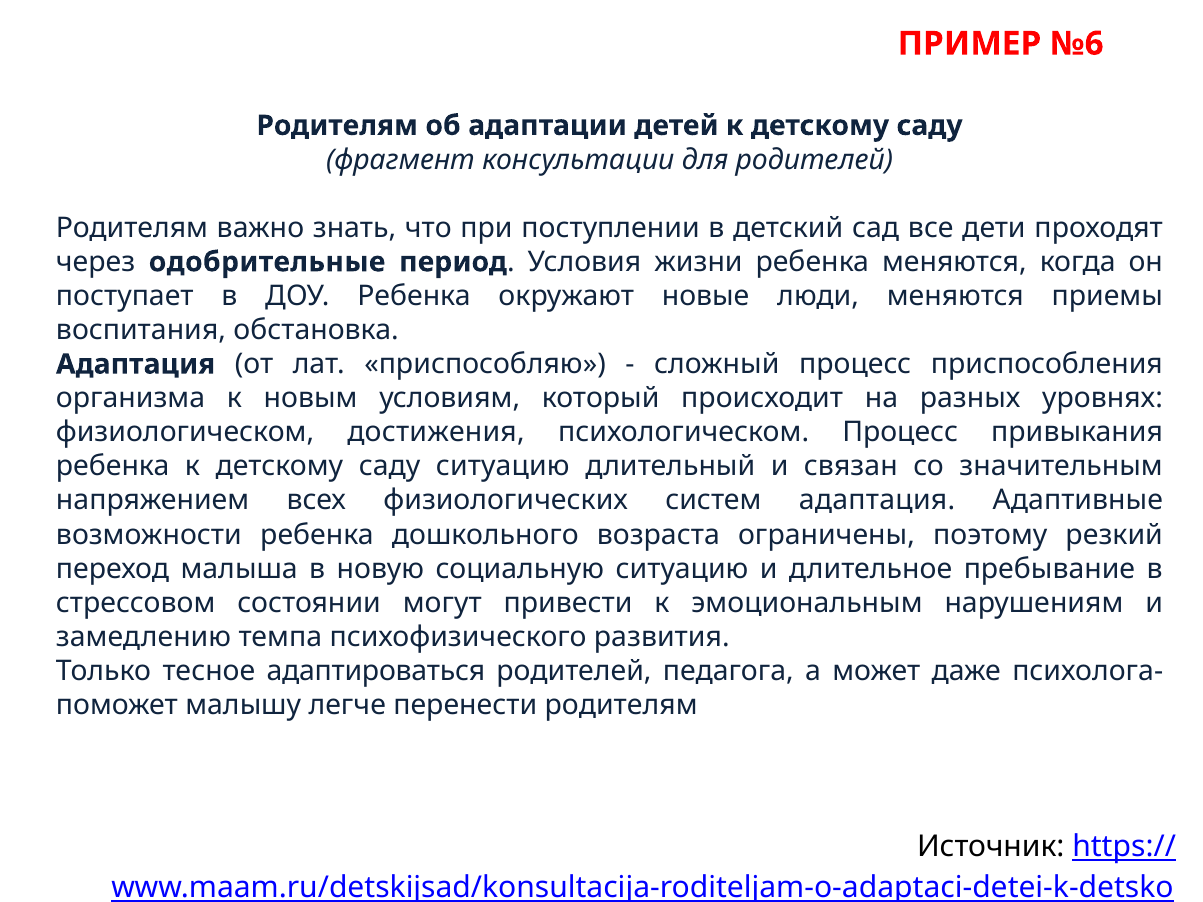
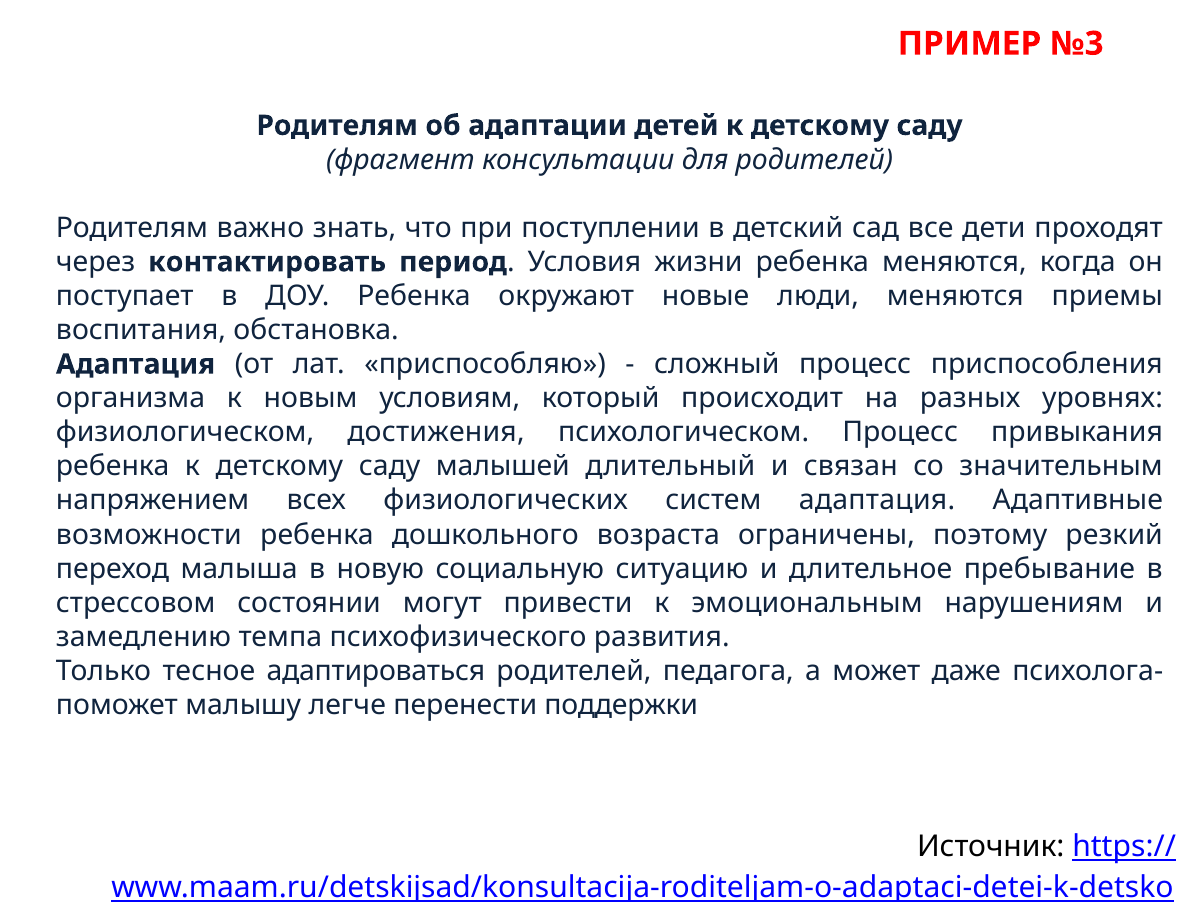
№6: №6 -> №3 (1077, 44)
одобрительные: одобрительные -> контактировать (267, 262)
саду ситуацию: ситуацию -> малышей (503, 467)
перенести родителям: родителям -> поддержки (621, 705)
